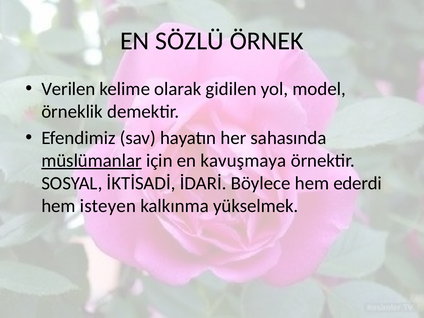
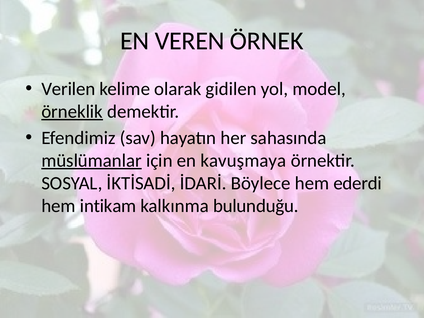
SÖZLÜ: SÖZLÜ -> VEREN (190, 41)
örneklik underline: none -> present (72, 112)
isteyen: isteyen -> intikam (108, 206)
yükselmek: yükselmek -> bulunduğu (256, 206)
